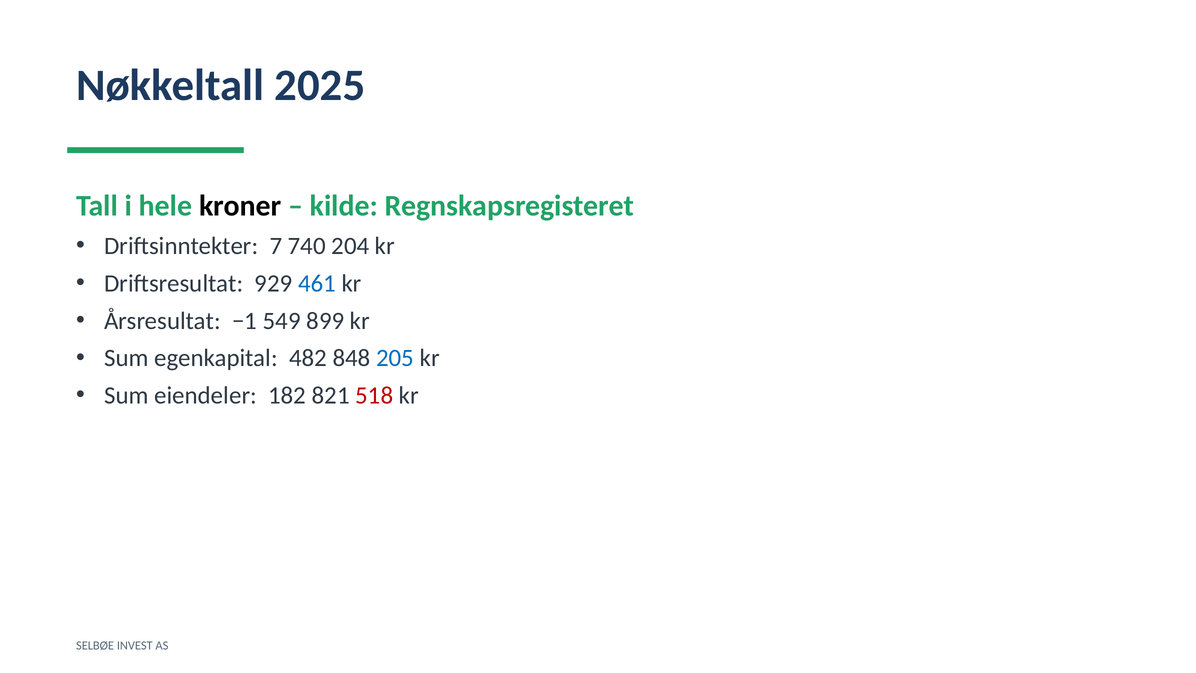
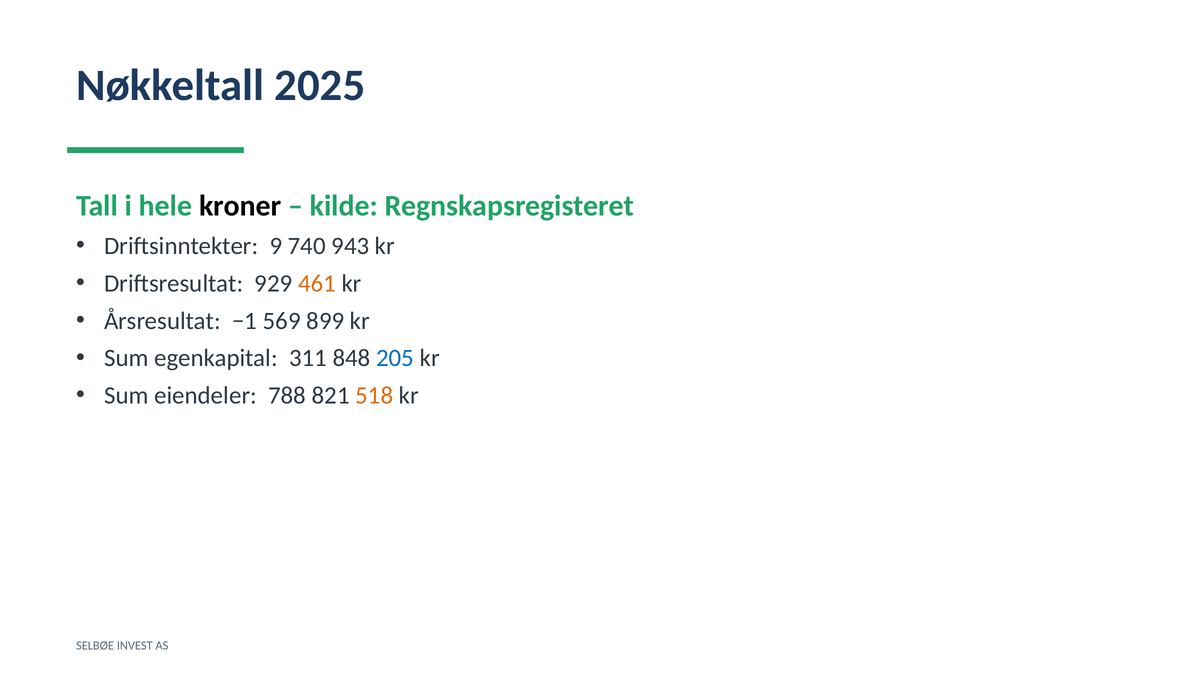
7: 7 -> 9 (276, 246)
204: 204 -> 943 (350, 246)
461 colour: blue -> orange (317, 283)
549: 549 -> 569 (282, 321)
482: 482 -> 311 (308, 358)
182: 182 -> 788 (287, 396)
518 colour: red -> orange (374, 396)
